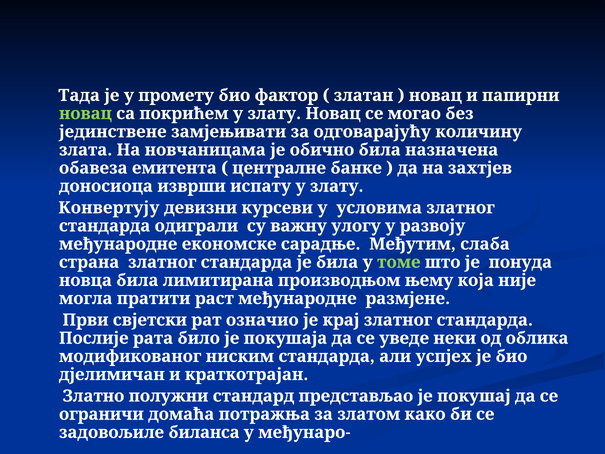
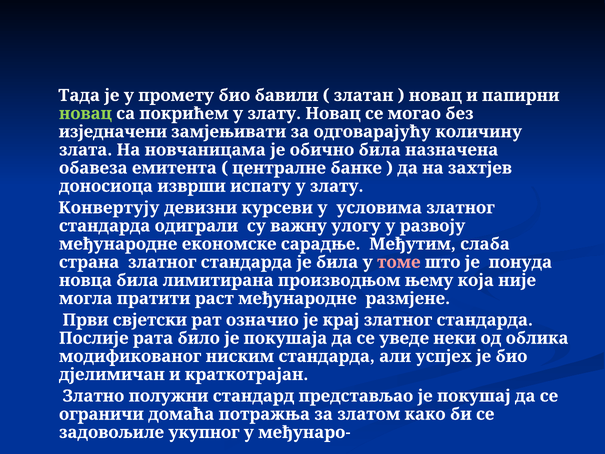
фактор: фактор -> бавили (286, 95)
јединствене: јединствене -> изједначени (113, 132)
томе colour: light green -> pink (399, 262)
биланса: биланса -> укупног (204, 432)
